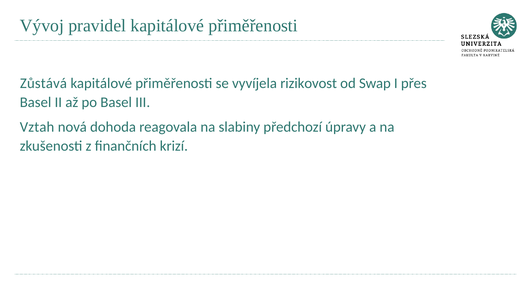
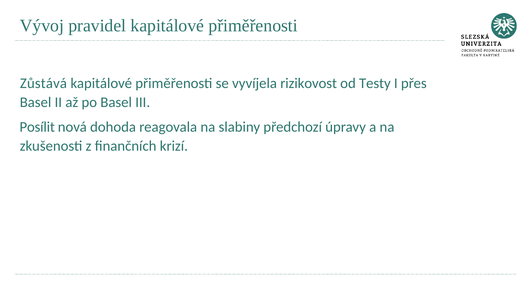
Swap: Swap -> Testy (375, 83)
Vztah: Vztah -> Posílit (37, 127)
